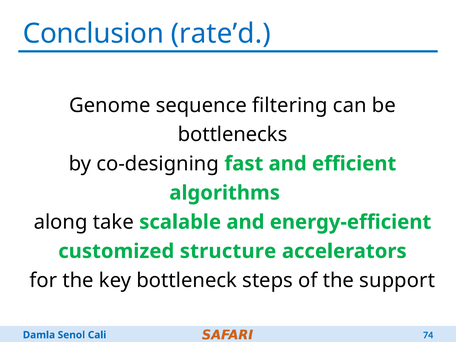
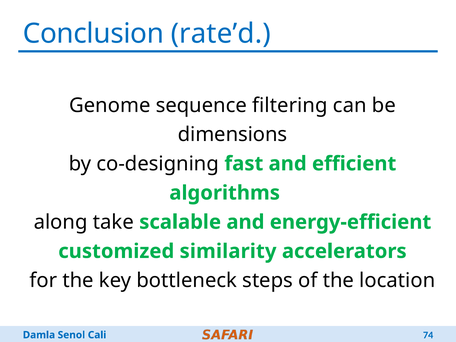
bottlenecks: bottlenecks -> dimensions (233, 135)
structure: structure -> similarity (228, 251)
support: support -> location (397, 280)
